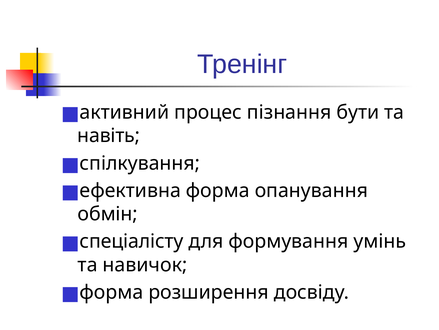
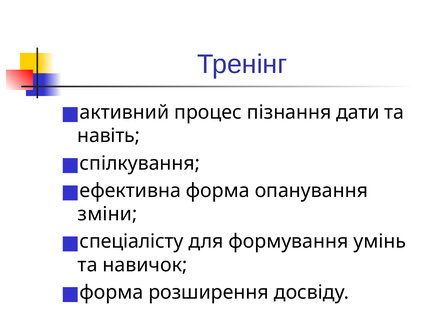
бути: бути -> дати (358, 112)
обмін: обмін -> зміни (108, 214)
